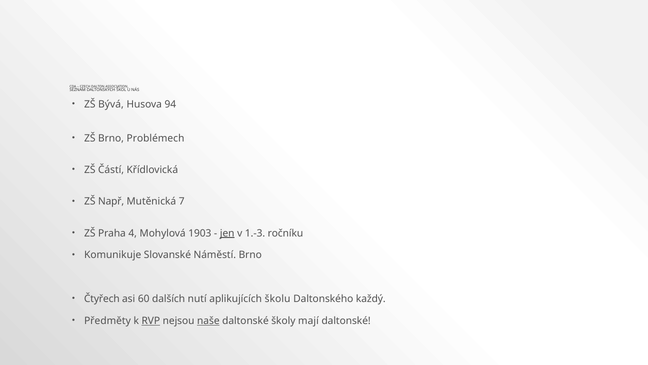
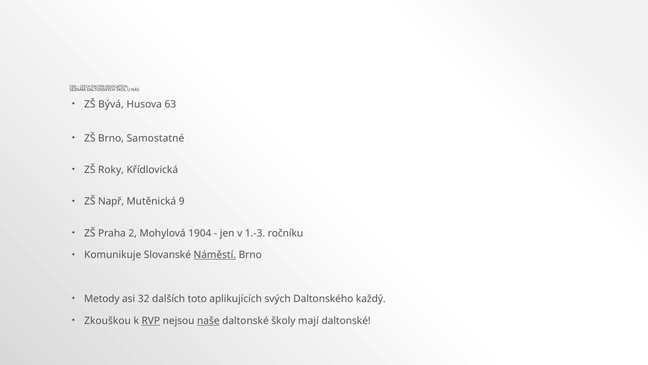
94: 94 -> 63 (170, 104)
Problémech: Problémech -> Samostatné (155, 138)
Částí: Částí -> Roky (111, 170)
7: 7 -> 9 (182, 201)
4: 4 -> 2 (133, 233)
1903: 1903 -> 1904 (200, 233)
jen underline: present -> none (227, 233)
Náměstí underline: none -> present (215, 255)
Čtyřech: Čtyřech -> Metody (102, 299)
60: 60 -> 32 (144, 299)
nutí: nutí -> toto (197, 299)
školu: školu -> svých (278, 299)
Předměty: Předměty -> Zkouškou (108, 320)
